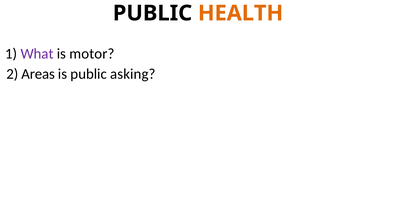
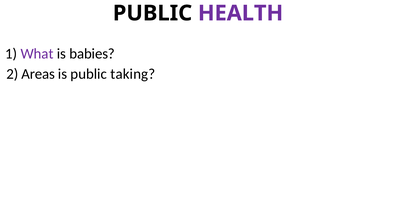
HEALTH colour: orange -> purple (241, 13)
motor: motor -> babies (92, 54)
asking: asking -> taking (133, 74)
